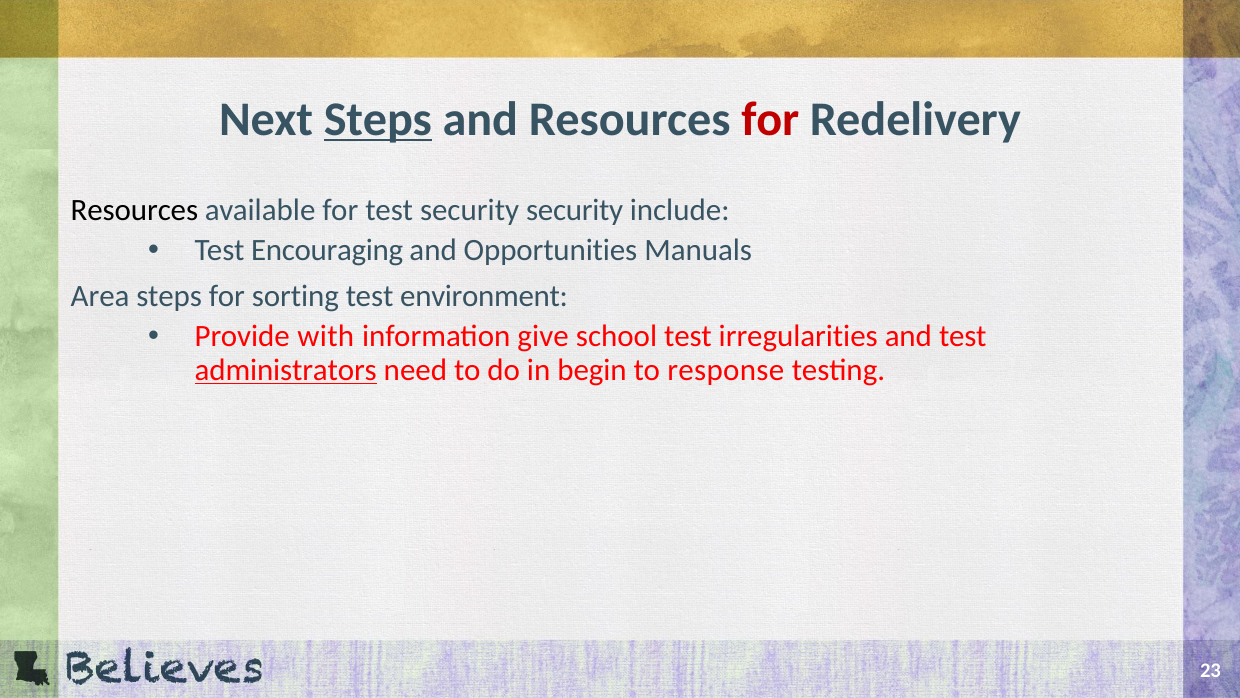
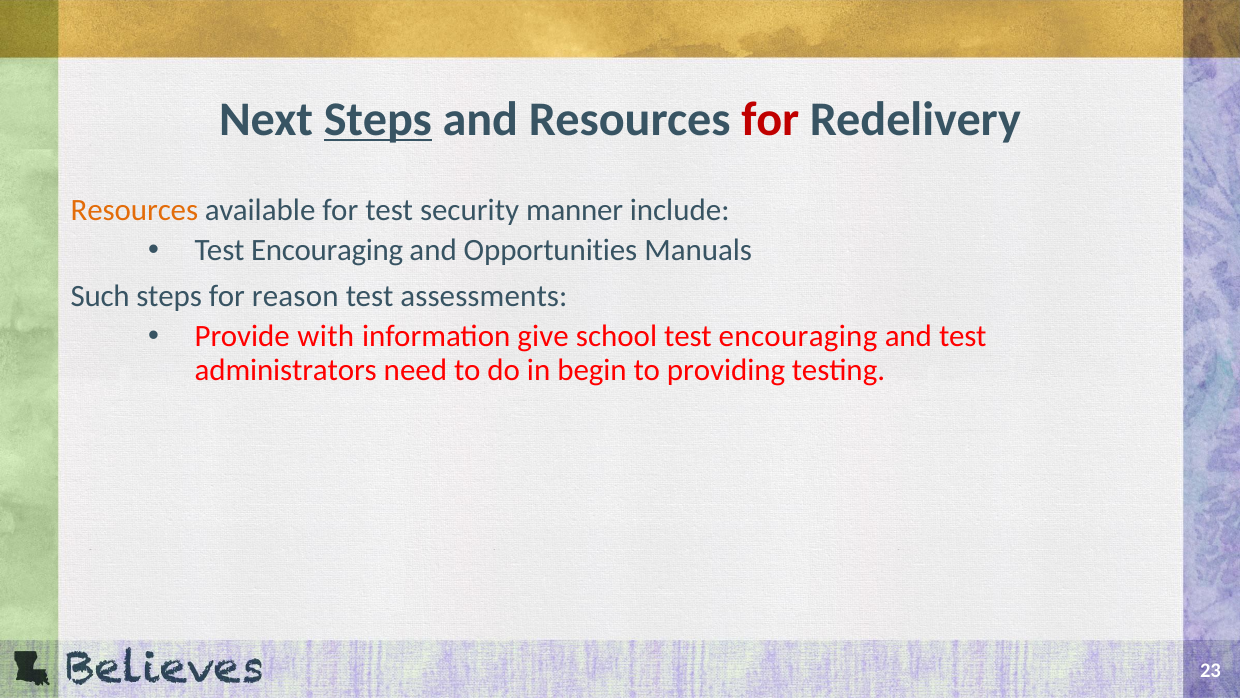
Resources colour: black -> orange (134, 210)
security security: security -> manner (575, 210)
Area: Area -> Such (100, 297)
sorting: sorting -> reason (295, 297)
environment: environment -> assessments (484, 297)
school test irregularities: irregularities -> encouraging (798, 336)
administrators underline: present -> none (286, 370)
response: response -> providing (726, 370)
